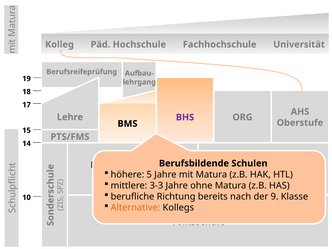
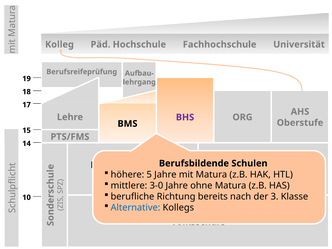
3-3: 3-3 -> 3-0 (156, 186)
9: 9 -> 3 (275, 197)
Alternative colour: orange -> blue (135, 208)
